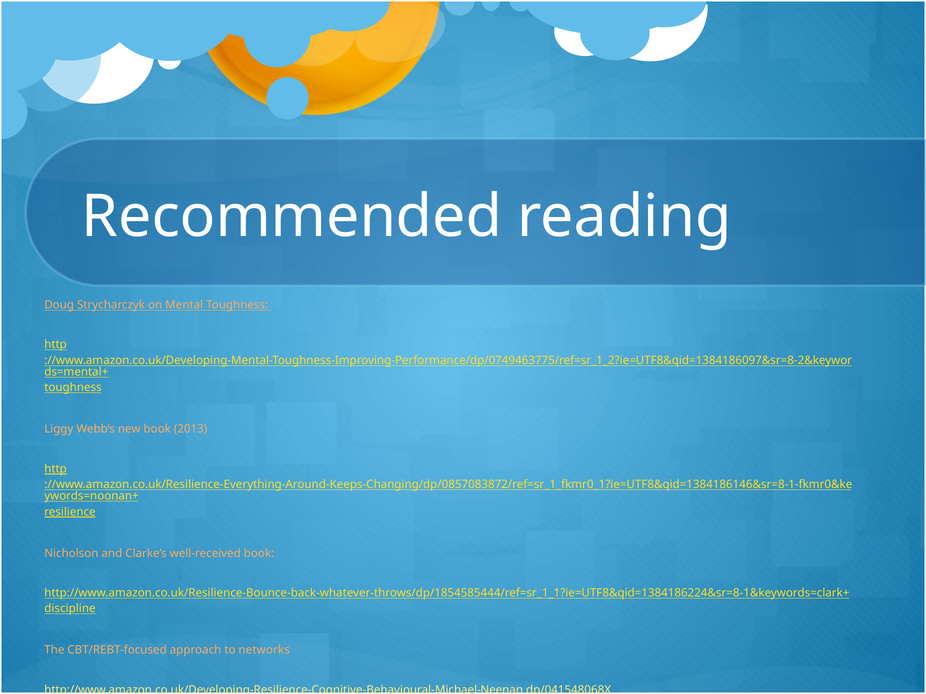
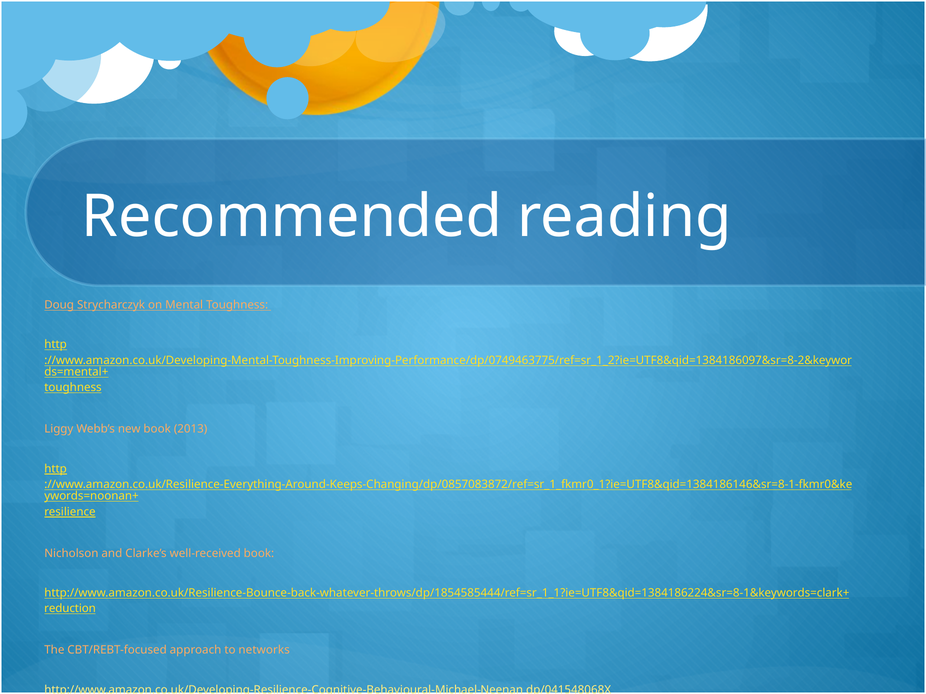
discipline: discipline -> reduction (70, 609)
